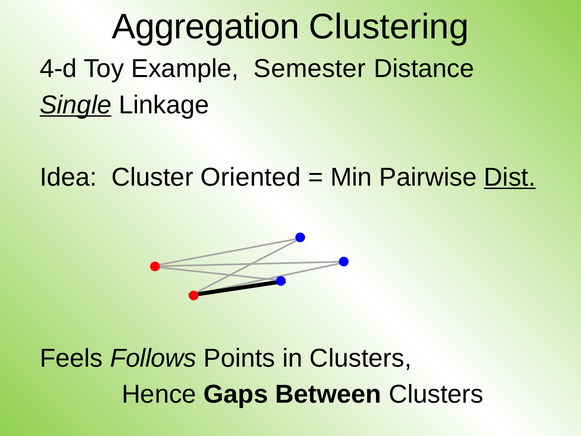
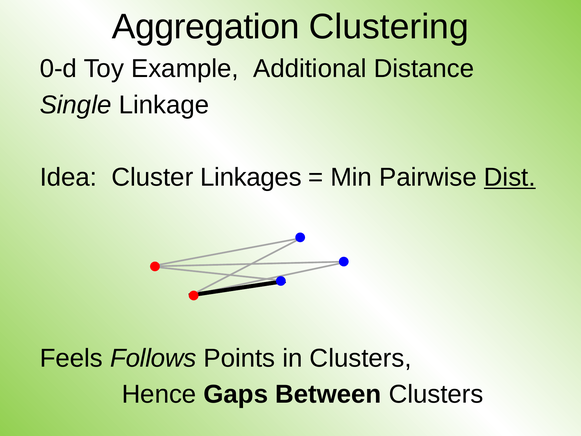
4-d: 4-d -> 0-d (58, 69)
Semester: Semester -> Additional (310, 69)
Single underline: present -> none (76, 105)
Oriented: Oriented -> Linkages (251, 177)
